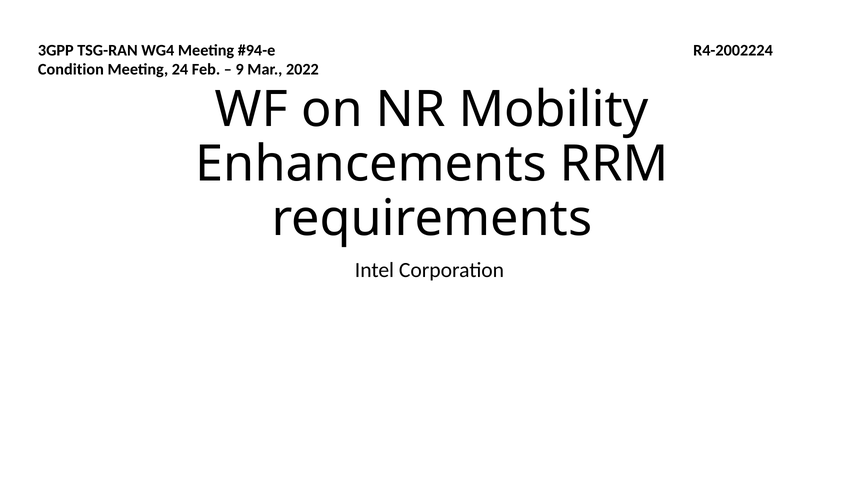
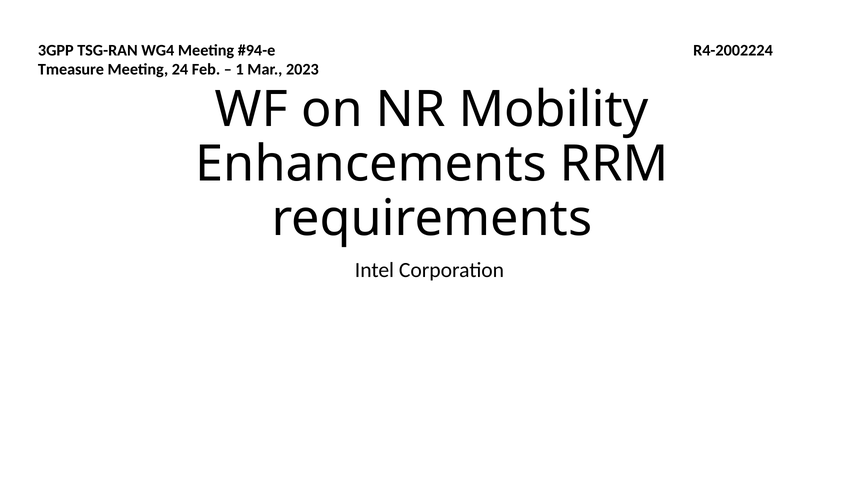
Condition: Condition -> Tmeasure (71, 70)
9: 9 -> 1 (240, 70)
2022: 2022 -> 2023 (302, 70)
